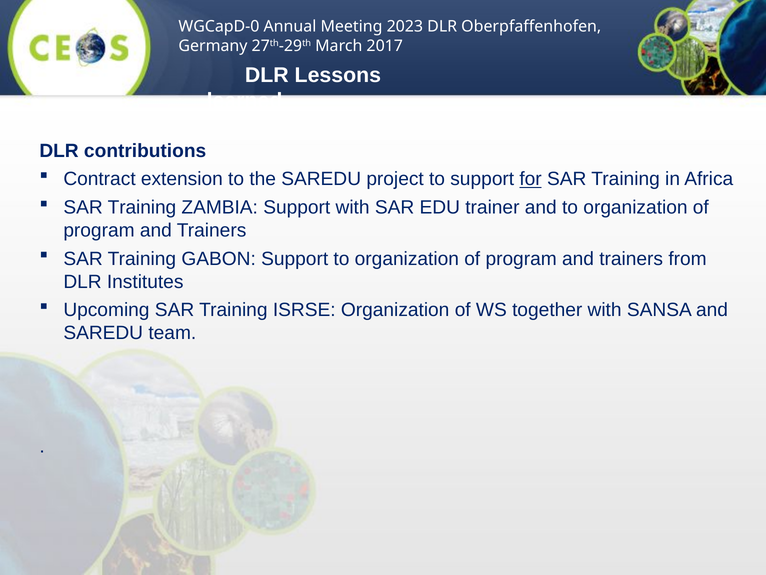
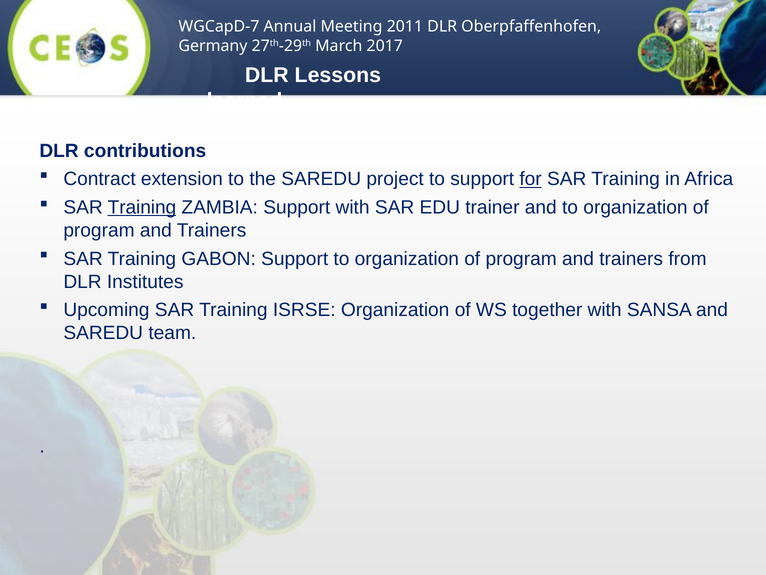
WGCapD-0: WGCapD-0 -> WGCapD-7 (219, 27)
2023: 2023 -> 2011 (405, 27)
Training underline: none -> present (142, 207)
